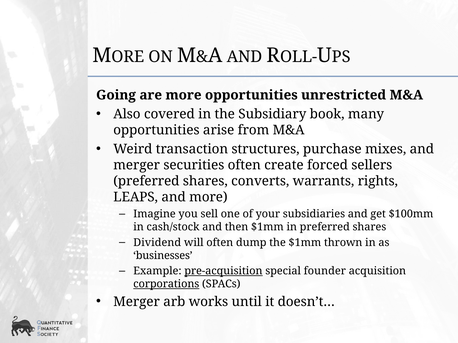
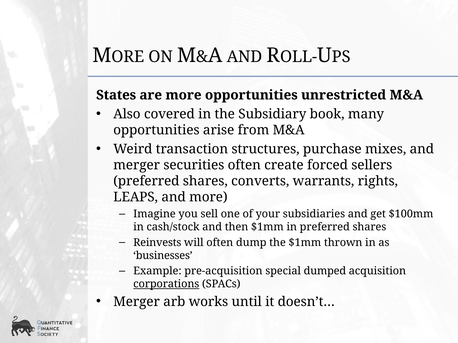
Going: Going -> States (116, 95)
Dividend: Dividend -> Reinvests (157, 243)
pre-acquisition underline: present -> none (223, 271)
founder: founder -> dumped (325, 271)
